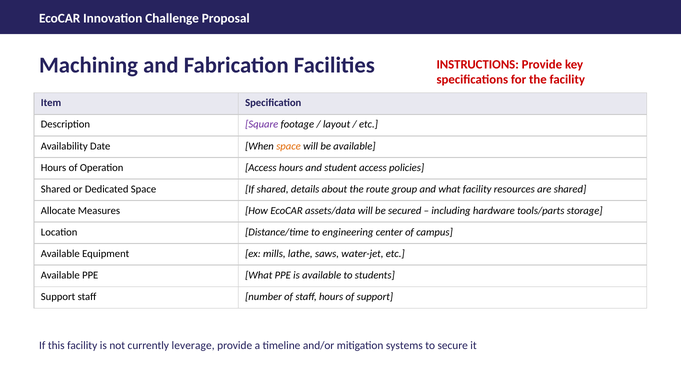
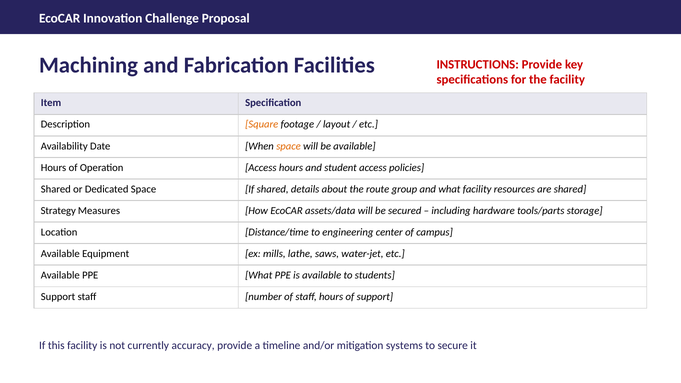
Square colour: purple -> orange (262, 124)
Allocate: Allocate -> Strategy (58, 211)
leverage: leverage -> accuracy (193, 345)
